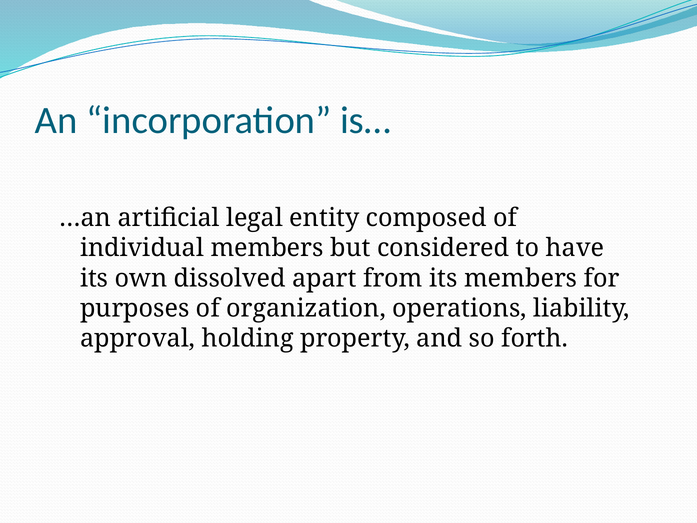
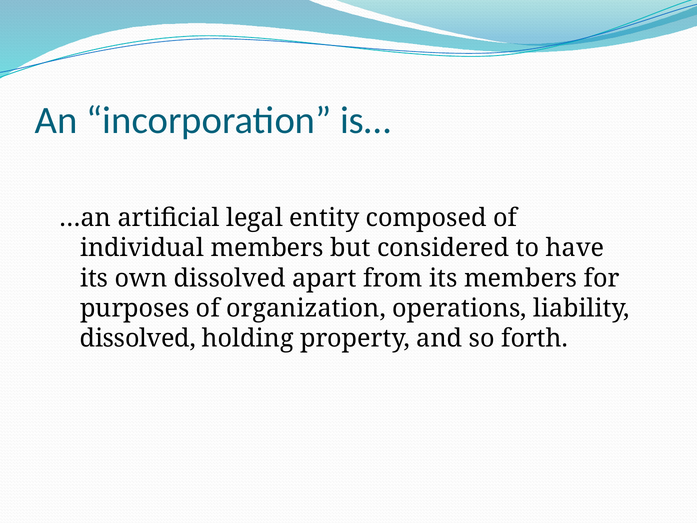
approval: approval -> dissolved (138, 339)
